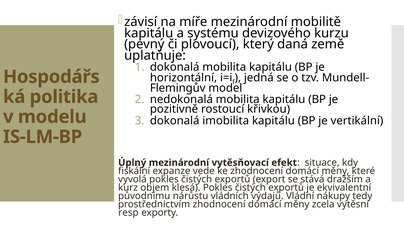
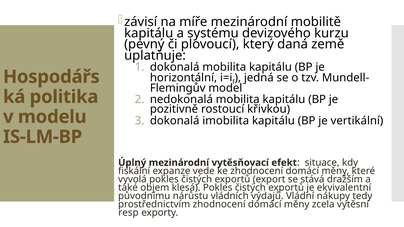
kurz: kurz -> také (128, 188)
